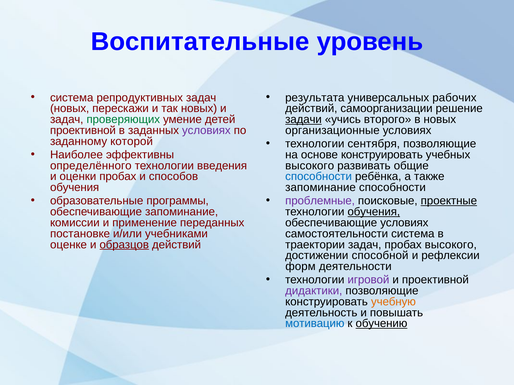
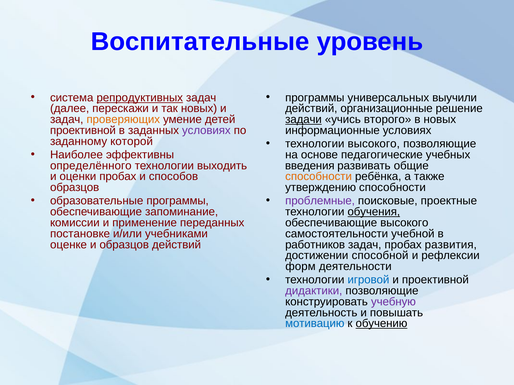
репродуктивных underline: none -> present (140, 98)
результата: результата -> программы (315, 98)
рабочих: рабочих -> выучили (455, 98)
новых: новых -> далее (70, 109)
самоорганизации: самоорганизации -> организационные (387, 109)
проверяющих colour: green -> orange (123, 120)
организационные: организационные -> информационные (332, 131)
технологии сентября: сентября -> высокого (374, 144)
основе конструировать: конструировать -> педагогические (382, 155)
введения: введения -> выходить (222, 166)
высокого: высокого -> введения (310, 166)
способности colour: blue -> orange (319, 177)
обучения: обучения -> образцов (75, 188)
запоминание: запоминание -> утверждению (321, 188)
проектные underline: present -> none (449, 201)
обеспечивающие условиях: условиях -> высокого (404, 223)
самостоятельности система: система -> учебной (413, 234)
образцов underline: present -> none (124, 245)
траектории: траектории -> работников (315, 245)
пробах высокого: высокого -> развития (451, 245)
игровой colour: purple -> blue (368, 280)
учебную colour: orange -> purple (393, 302)
